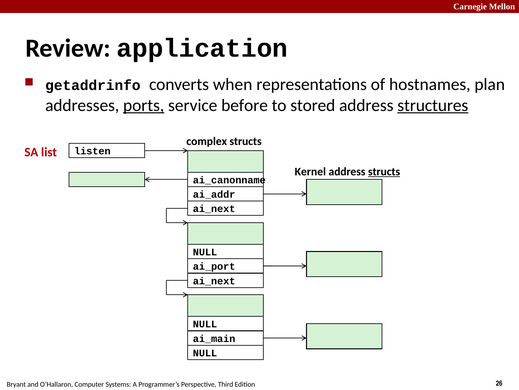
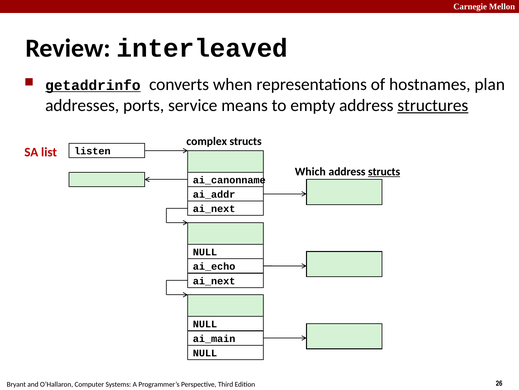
application: application -> interleaved (202, 48)
getaddrinfo underline: none -> present (93, 85)
ports underline: present -> none (144, 105)
before: before -> means (245, 105)
stored: stored -> empty (313, 105)
Kernel: Kernel -> Which (310, 171)
ai_port: ai_port -> ai_echo (214, 266)
